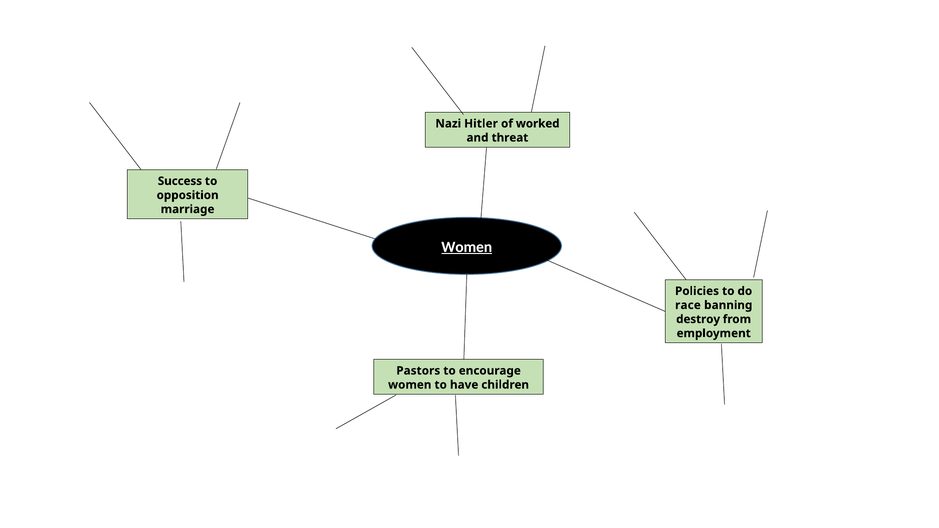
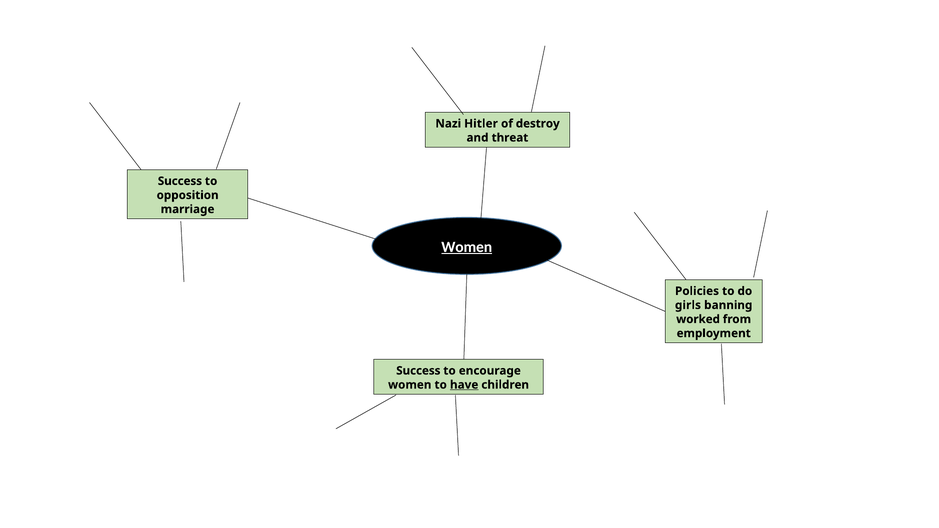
worked: worked -> destroy (538, 124)
race: race -> girls (688, 305)
destroy: destroy -> worked (698, 319)
Pastors: Pastors -> Success (418, 371)
have underline: none -> present (464, 385)
